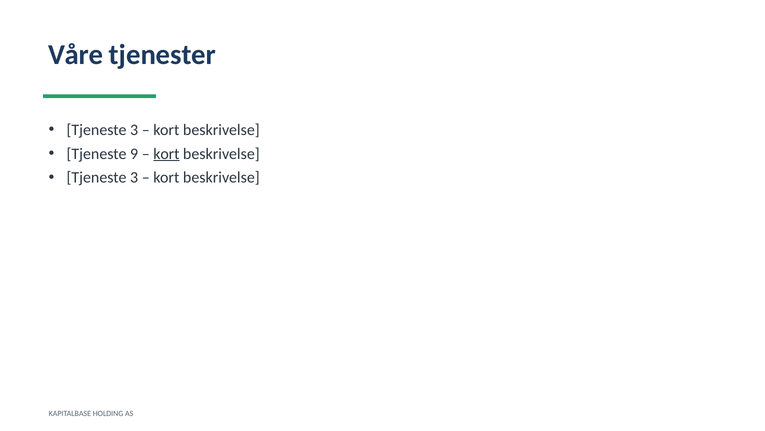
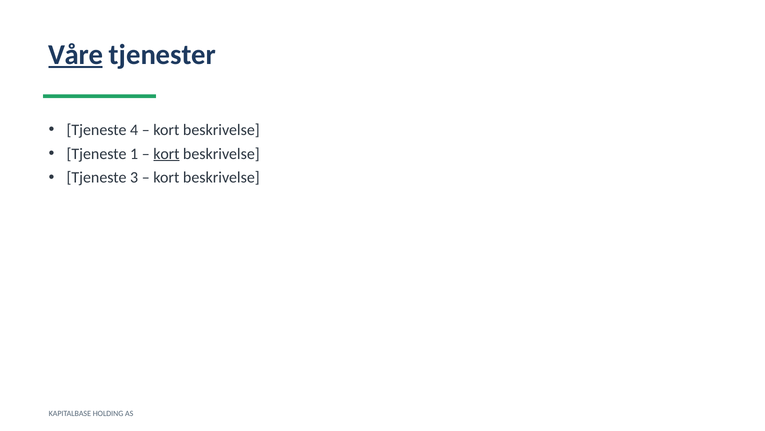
Våre underline: none -> present (76, 55)
3: 3 -> 4 (134, 130)
9: 9 -> 1 (134, 153)
